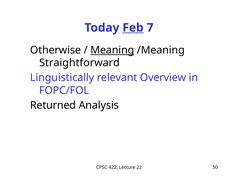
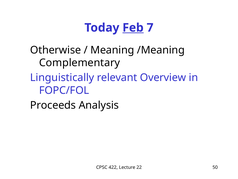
Meaning underline: present -> none (112, 50)
Straightforward: Straightforward -> Complementary (80, 63)
Returned: Returned -> Proceeds (53, 105)
